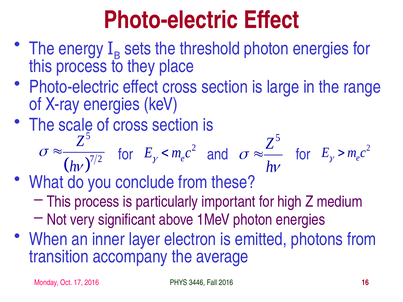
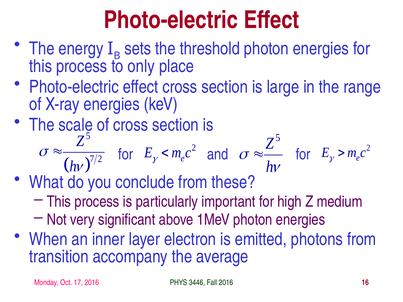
they: they -> only (141, 66)
